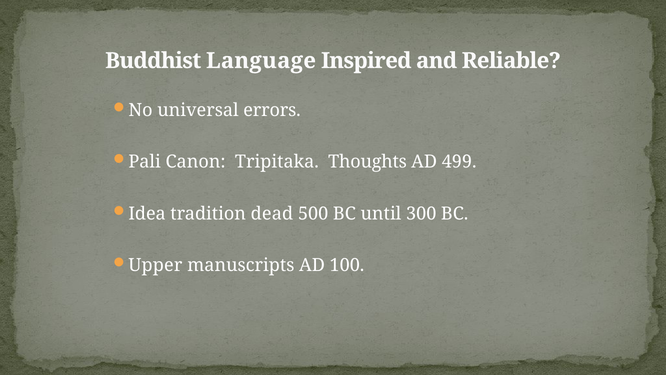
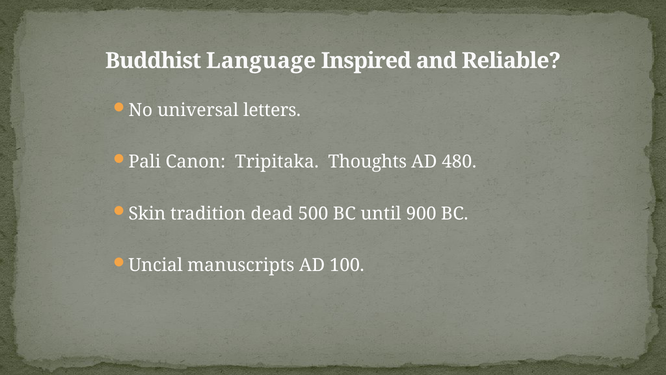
errors: errors -> letters (272, 110)
499: 499 -> 480 (459, 162)
Idea: Idea -> Skin (147, 213)
300: 300 -> 900 (421, 213)
Upper: Upper -> Uncial (156, 265)
